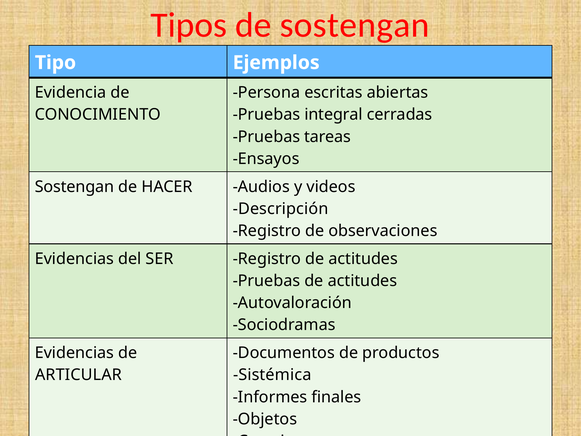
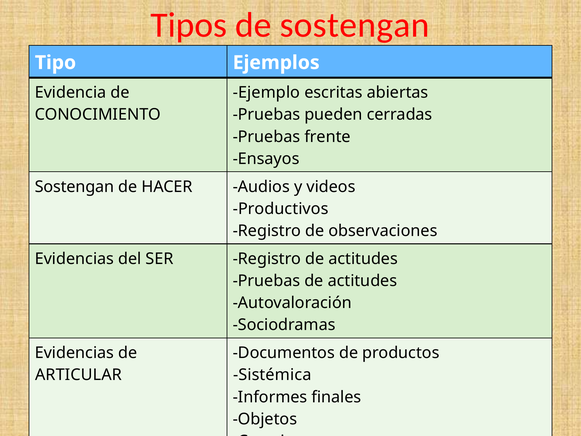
Persona: Persona -> Ejemplo (266, 93)
integral: integral -> pueden (333, 115)
tareas: tareas -> frente (327, 137)
Descripción: Descripción -> Productivos (281, 209)
